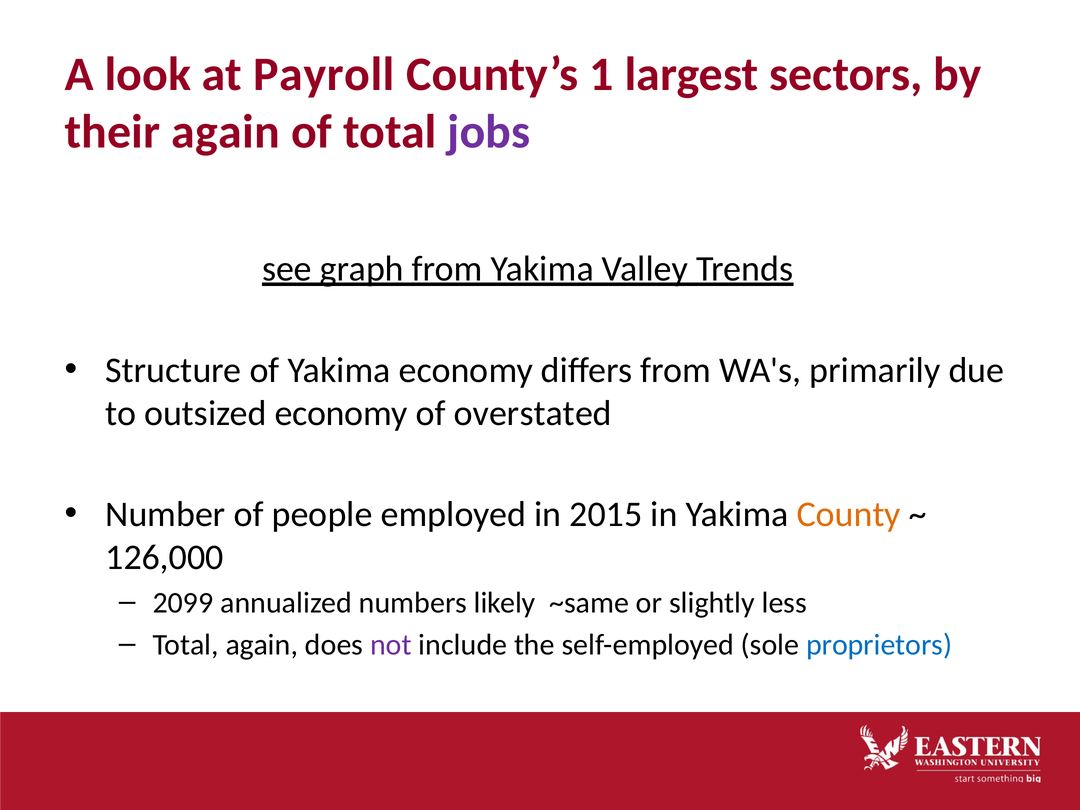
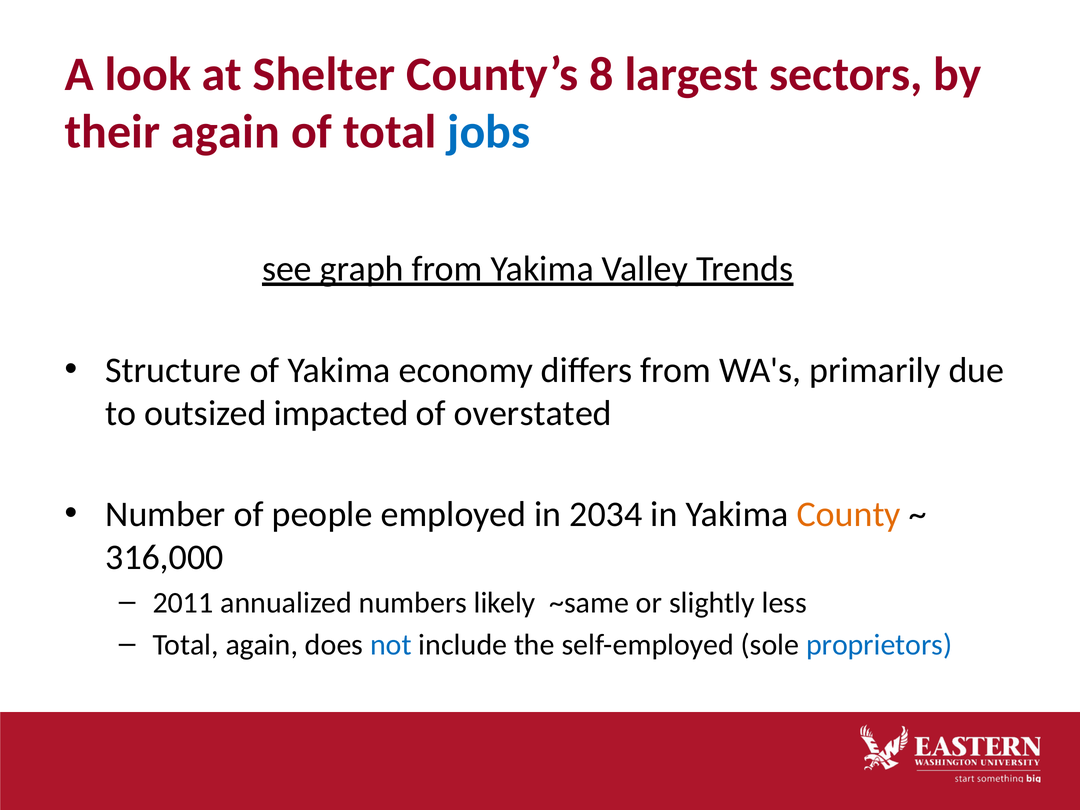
Payroll: Payroll -> Shelter (324, 74)
1: 1 -> 8 (602, 74)
jobs colour: purple -> blue (489, 132)
outsized economy: economy -> impacted (341, 414)
2015: 2015 -> 2034 (606, 514)
126,000: 126,000 -> 316,000 (164, 558)
2099: 2099 -> 2011 (183, 603)
not colour: purple -> blue (391, 645)
